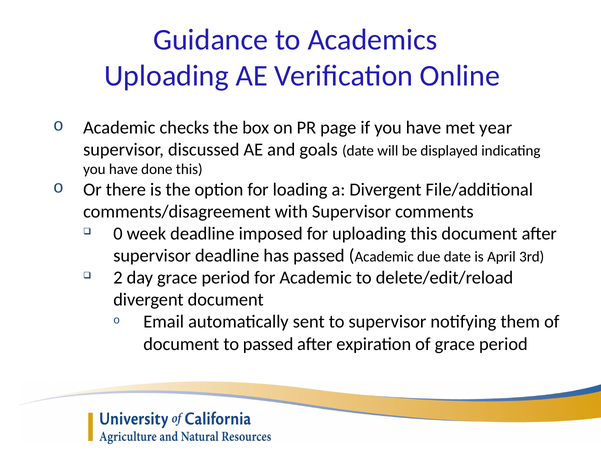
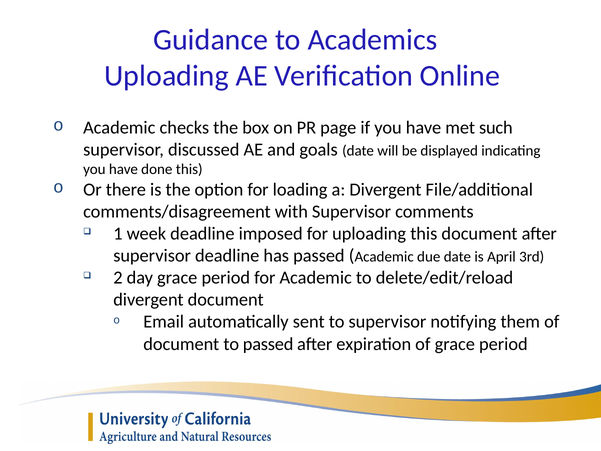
year: year -> such (496, 127)
0: 0 -> 1 (118, 234)
